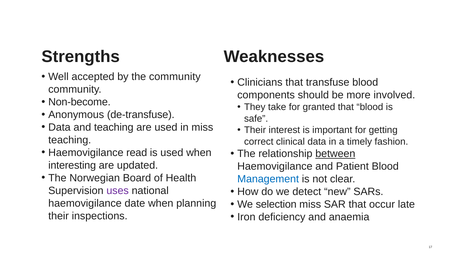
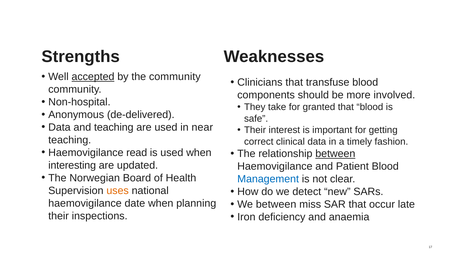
accepted underline: none -> present (93, 77)
Non-become: Non-become -> Non-hospital (79, 102)
de-transfuse: de-transfuse -> de-delivered (141, 115)
in miss: miss -> near (202, 128)
uses colour: purple -> orange (118, 191)
We selection: selection -> between (276, 205)
